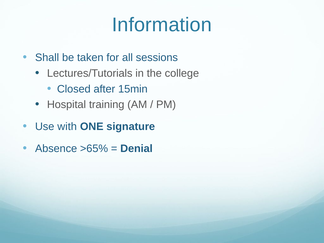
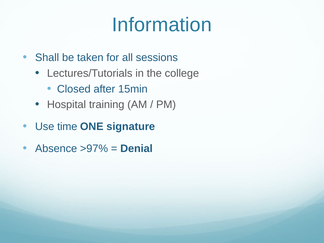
with: with -> time (67, 127)
>65%: >65% -> >97% (94, 149)
